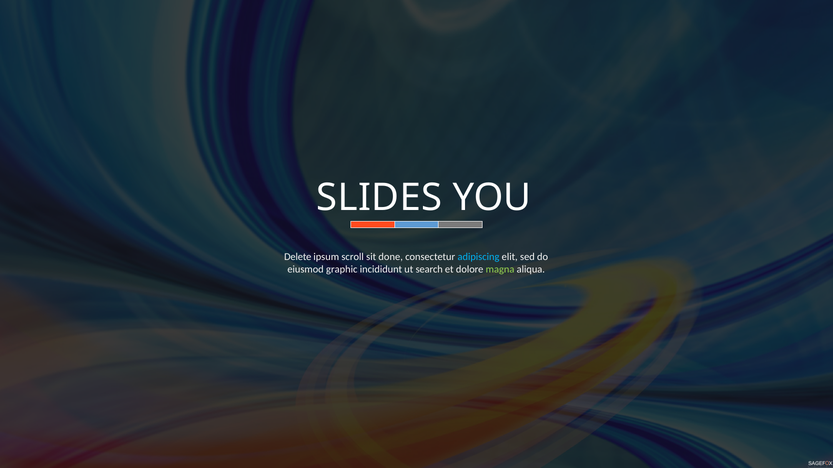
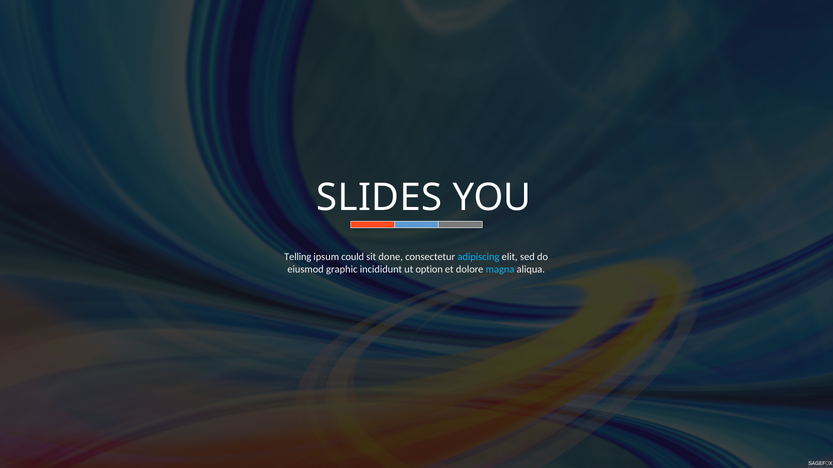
Delete: Delete -> Telling (298, 257)
scroll: scroll -> could (353, 257)
search: search -> option (429, 270)
magna colour: light green -> light blue (500, 270)
